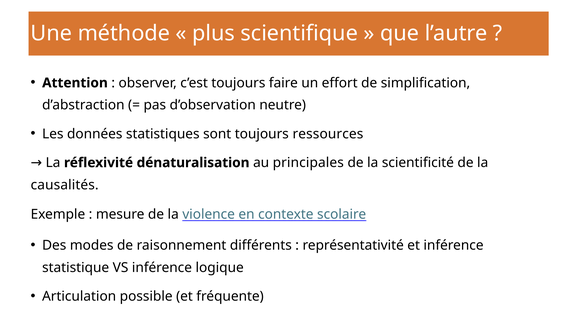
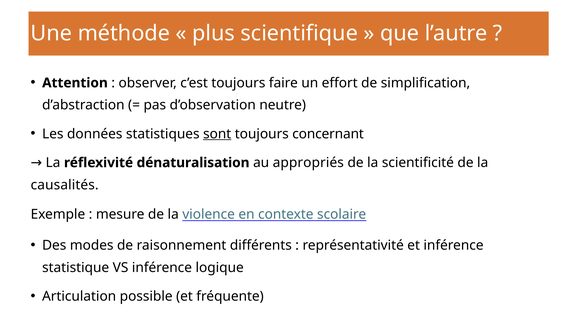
sont underline: none -> present (217, 134)
ressources: ressources -> concernant (328, 134)
principales: principales -> appropriés (308, 162)
